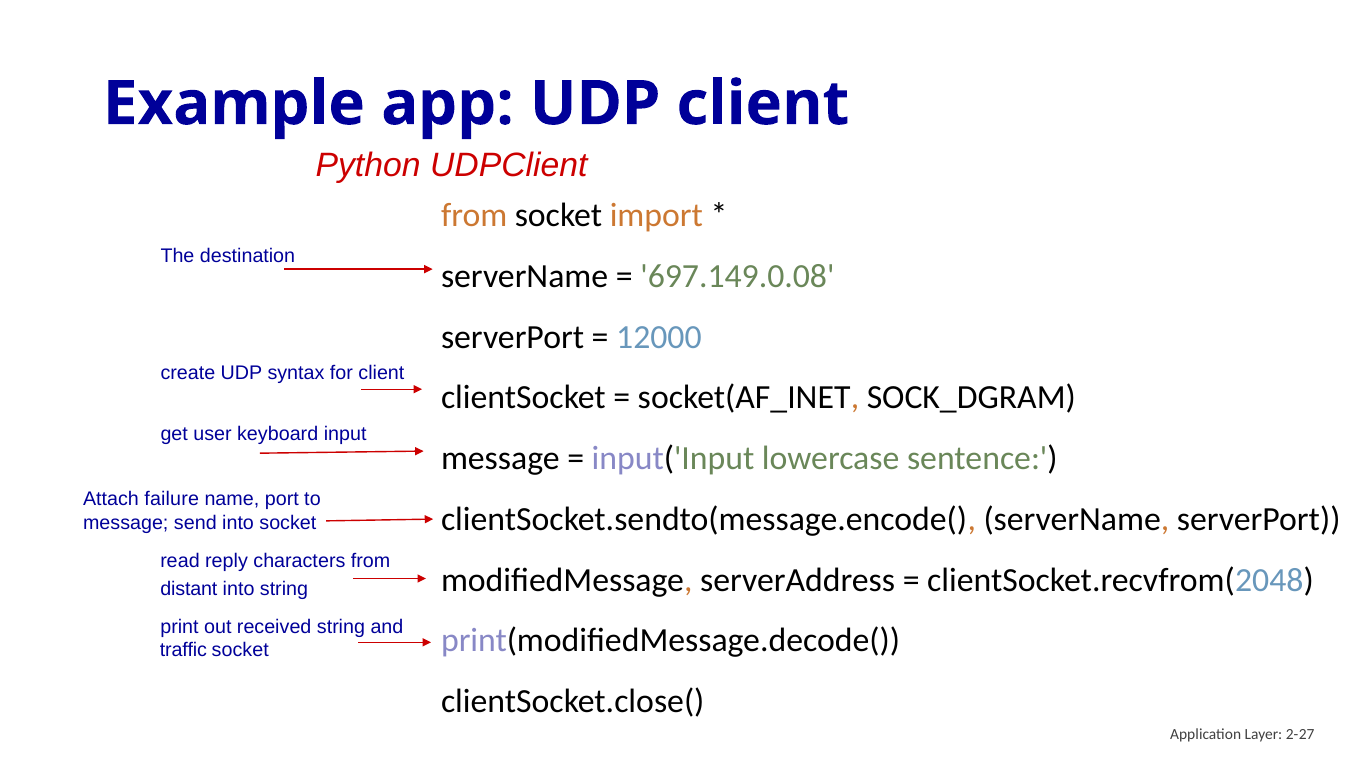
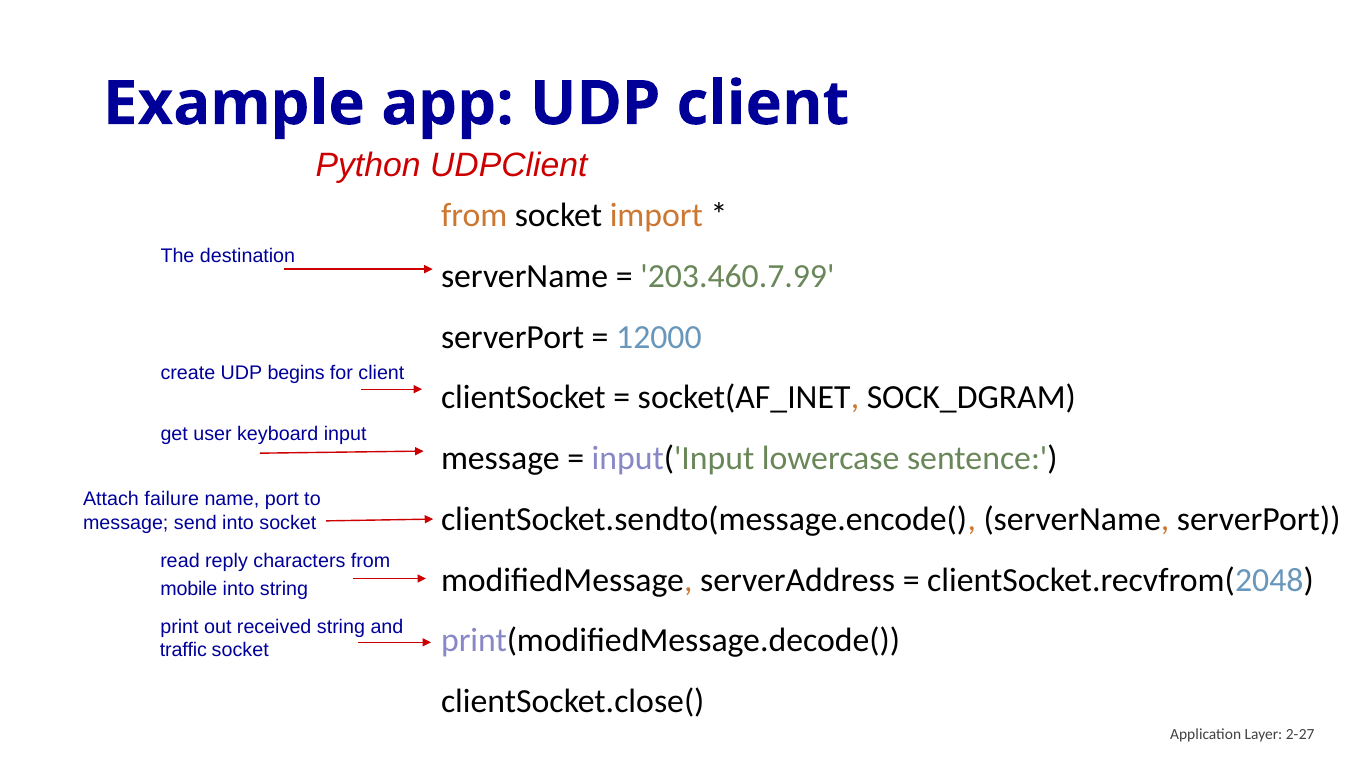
697.149.0.08: 697.149.0.08 -> 203.460.7.99 (737, 276)
syntax: syntax -> begins (296, 373)
distant: distant -> mobile (189, 589)
